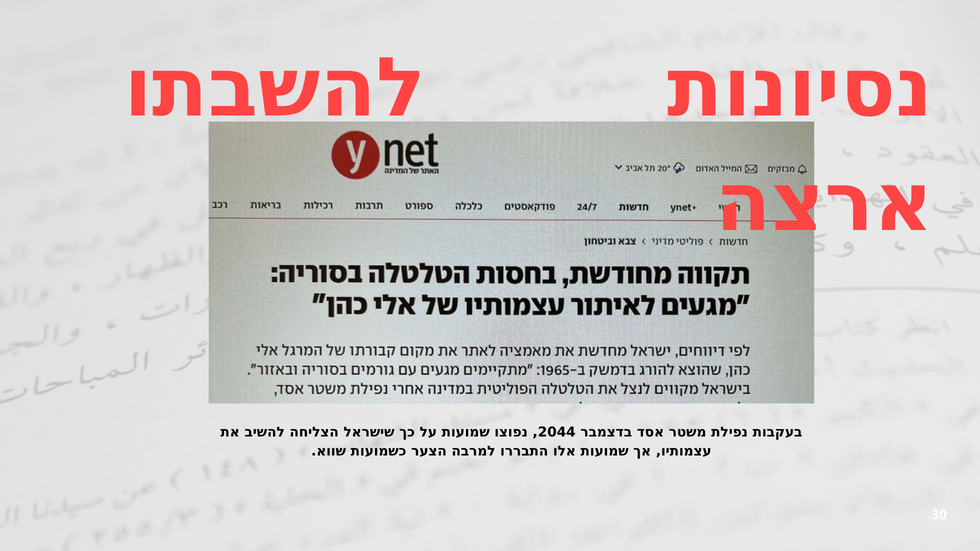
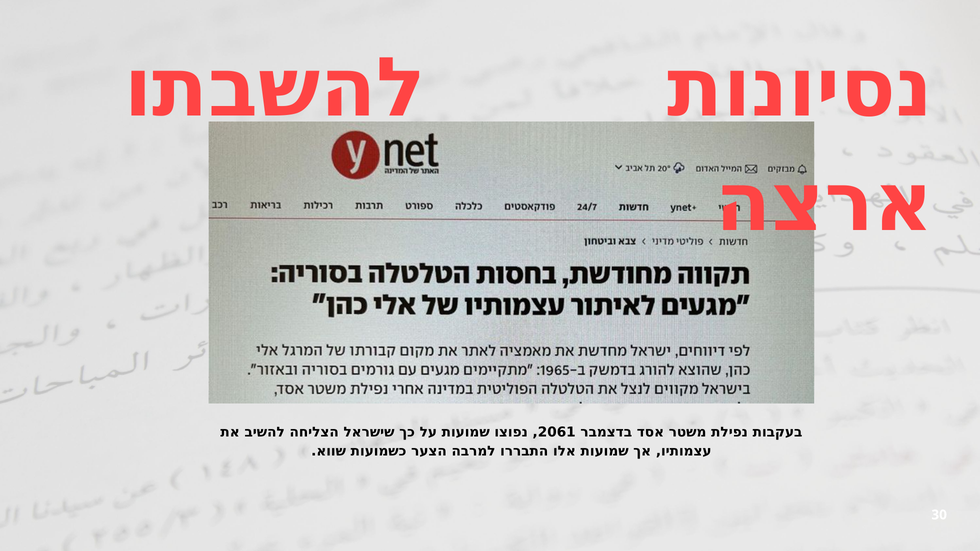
2044: 2044 -> 2061 (557, 433)
